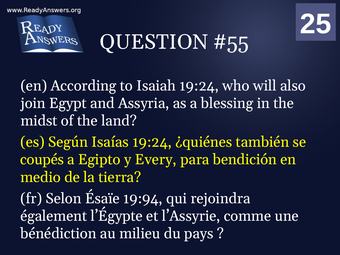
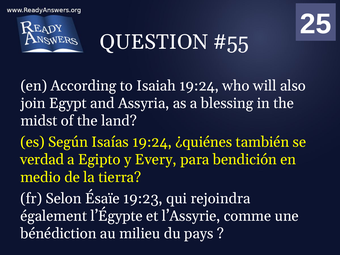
coupés: coupés -> verdad (42, 160)
19:94: 19:94 -> 19:23 (143, 198)
